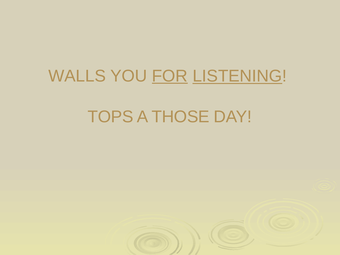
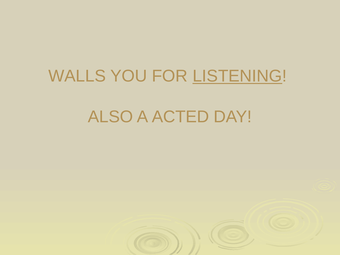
FOR underline: present -> none (170, 76)
TOPS: TOPS -> ALSO (111, 117)
THOSE: THOSE -> ACTED (181, 117)
